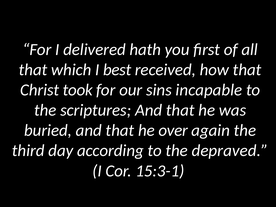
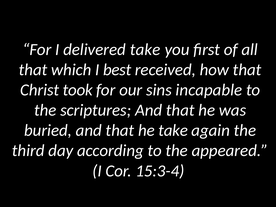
delivered hath: hath -> take (145, 49)
he over: over -> take (173, 130)
depraved: depraved -> appeared (230, 151)
15:3-1: 15:3-1 -> 15:3-4 (160, 171)
